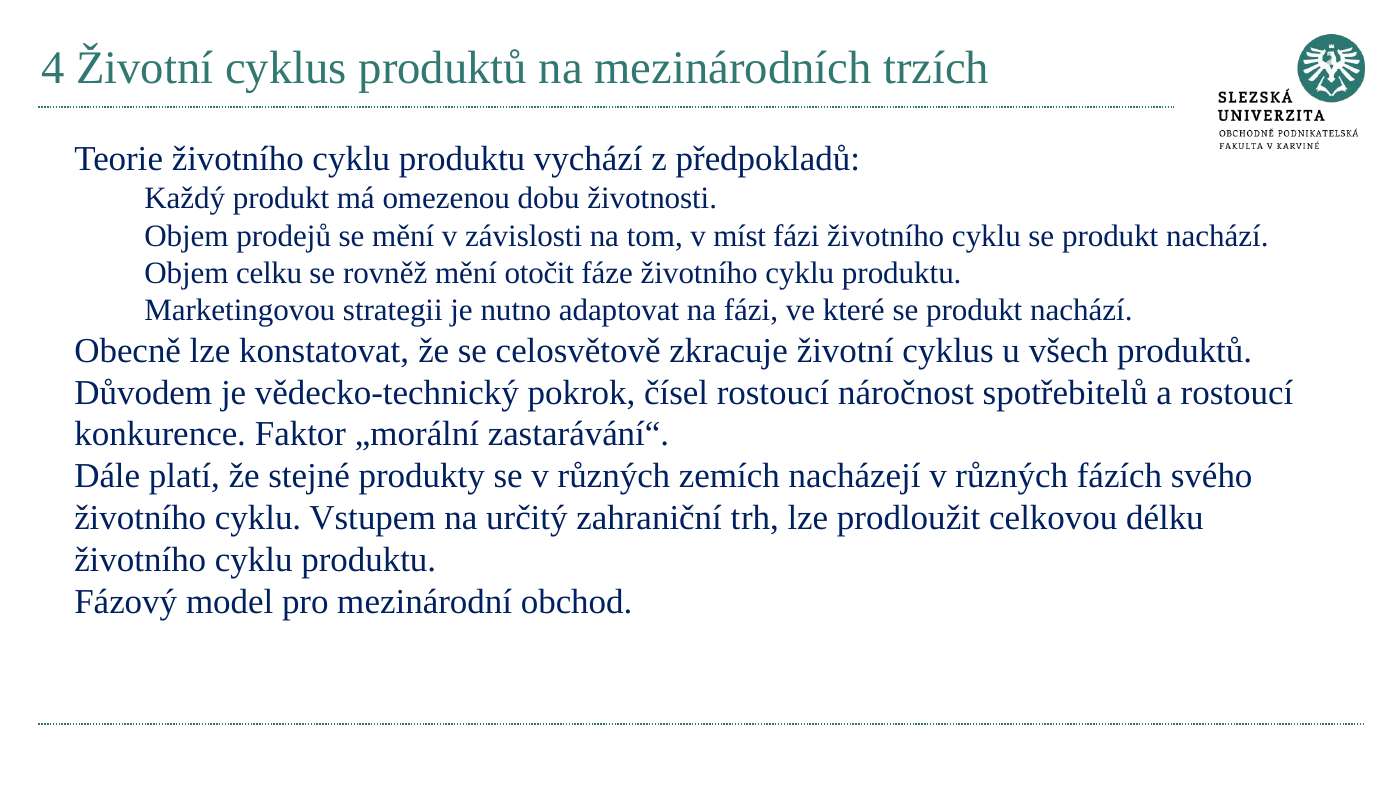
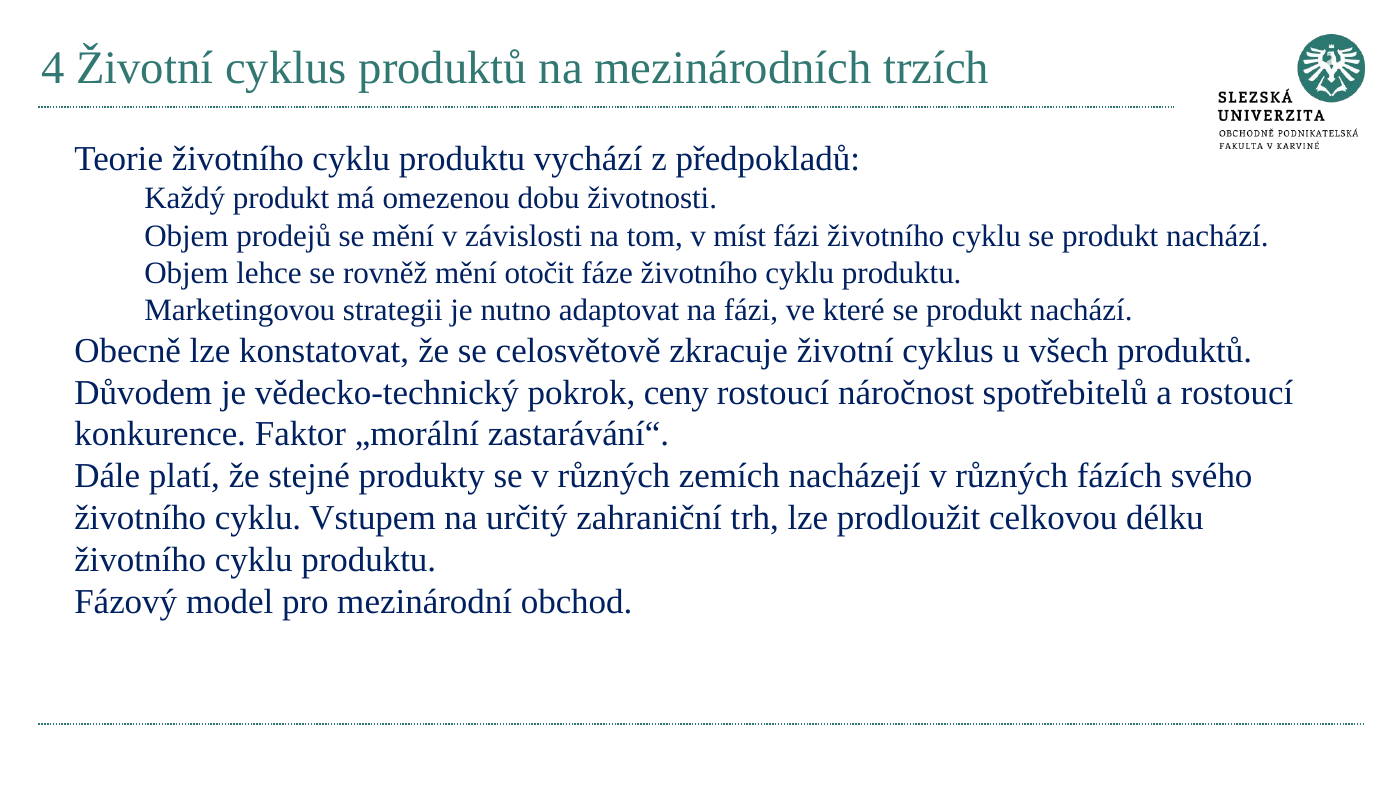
celku: celku -> lehce (269, 273)
čísel: čísel -> ceny (676, 393)
